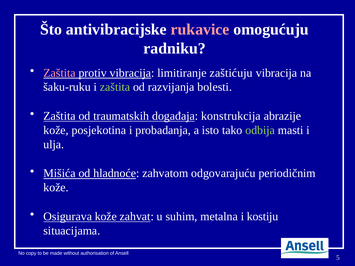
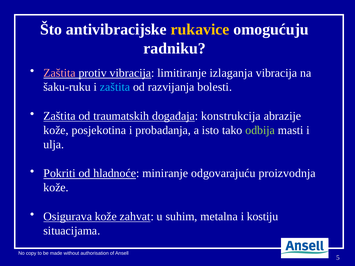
rukavice colour: pink -> yellow (200, 30)
zaštićuju: zaštićuju -> izlaganja (231, 73)
zaštita colour: light green -> light blue (115, 87)
Mišića: Mišića -> Pokriti (60, 174)
zahvatom: zahvatom -> miniranje (165, 174)
periodičnim: periodičnim -> proizvodnja (287, 174)
